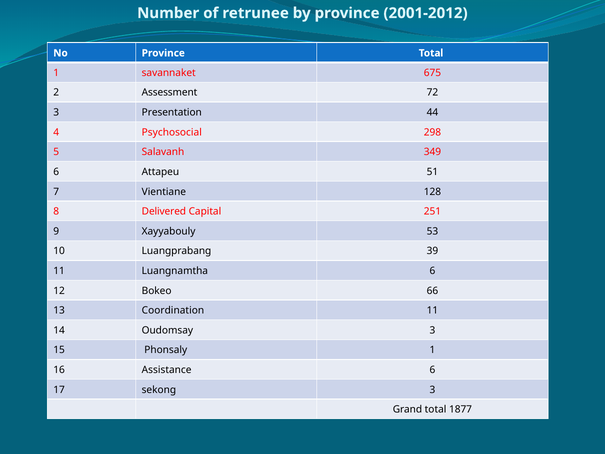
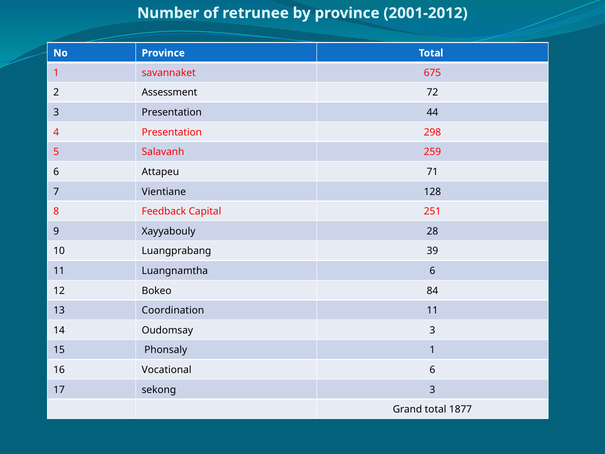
4 Psychosocial: Psychosocial -> Presentation (172, 132)
349: 349 -> 259 (432, 152)
51: 51 -> 71 (432, 172)
Delivered: Delivered -> Feedback (164, 211)
53: 53 -> 28 (432, 231)
66: 66 -> 84 (432, 291)
Assistance: Assistance -> Vocational (167, 370)
